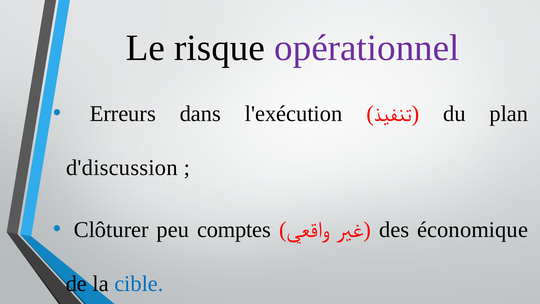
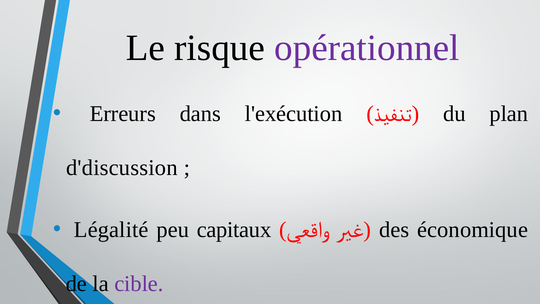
Clôturer: Clôturer -> Légalité (111, 229)
comptes: comptes -> capitaux (234, 229)
cible colour: blue -> purple (139, 283)
